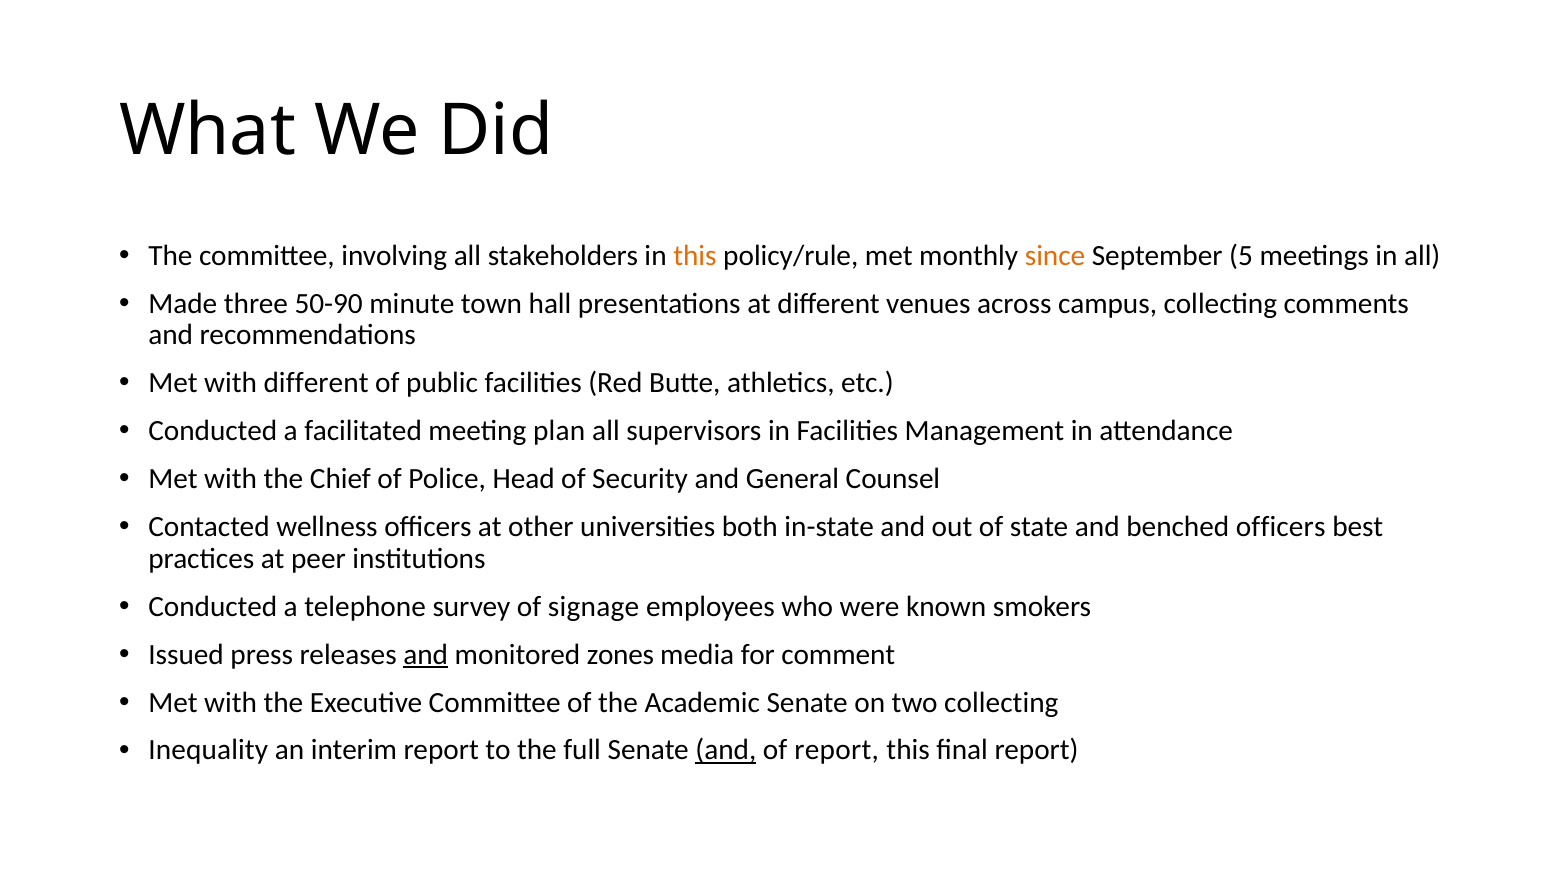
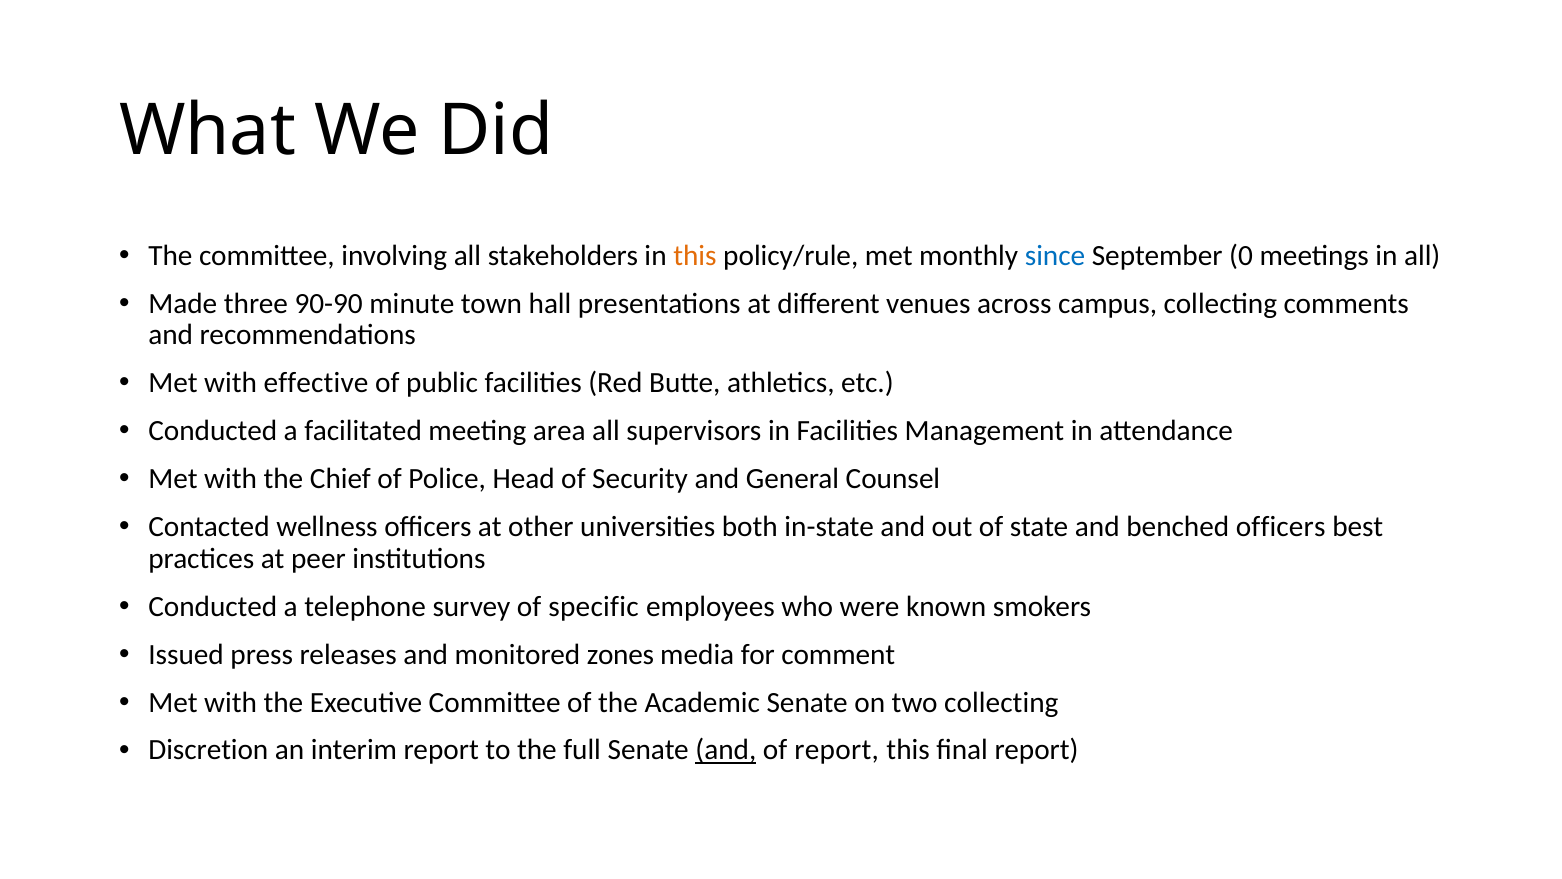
since colour: orange -> blue (1055, 255)
5: 5 -> 0 (1241, 255)
50-90: 50-90 -> 90-90 (329, 303)
with different: different -> effective (316, 383)
plan: plan -> area (559, 431)
signage: signage -> specific (594, 606)
and underline: present -> none (426, 654)
Inequality: Inequality -> Discretion (208, 750)
